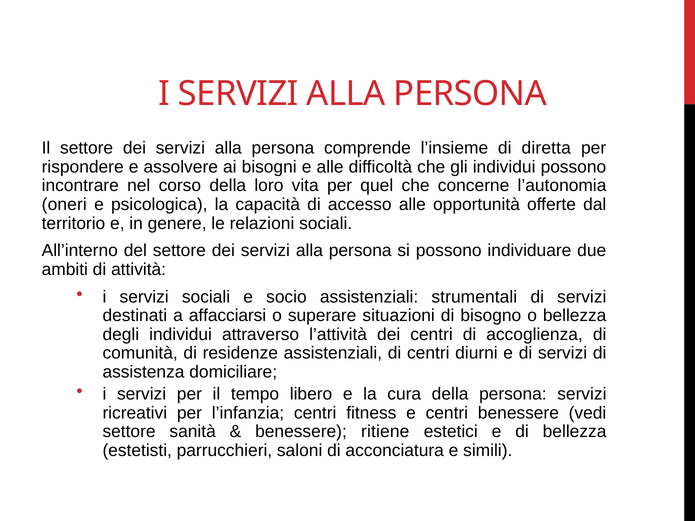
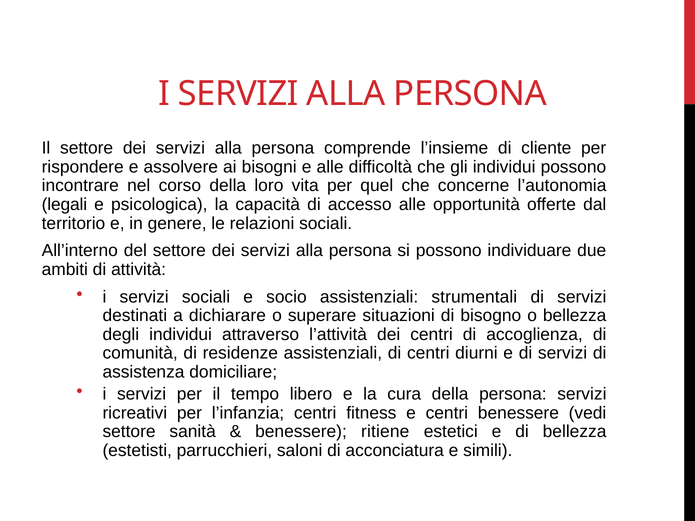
diretta: diretta -> cliente (546, 148)
oneri: oneri -> legali (64, 205)
affacciarsi: affacciarsi -> dichiarare (227, 316)
